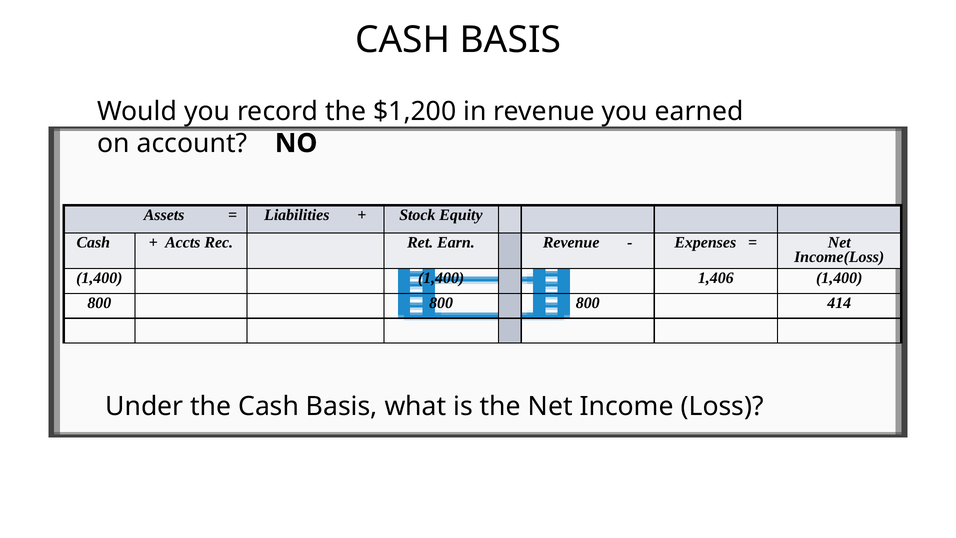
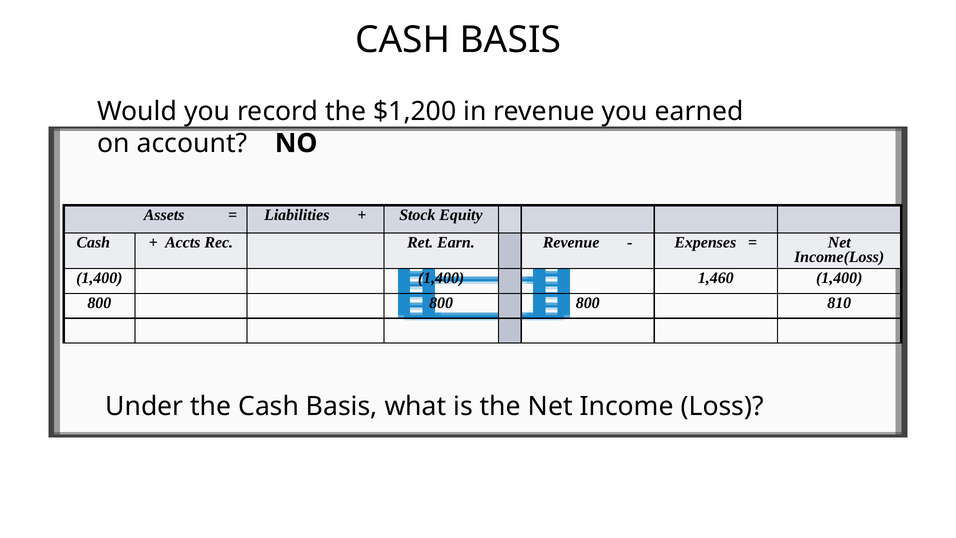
1,406: 1,406 -> 1,460 (716, 278)
414: 414 -> 810 (839, 303)
